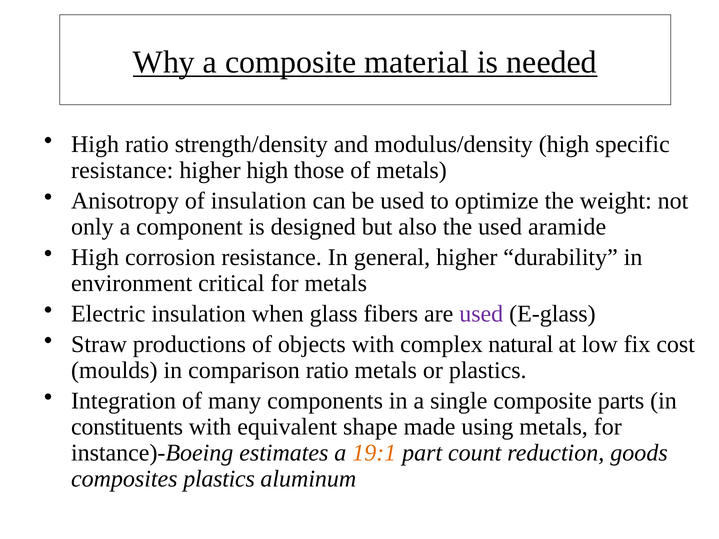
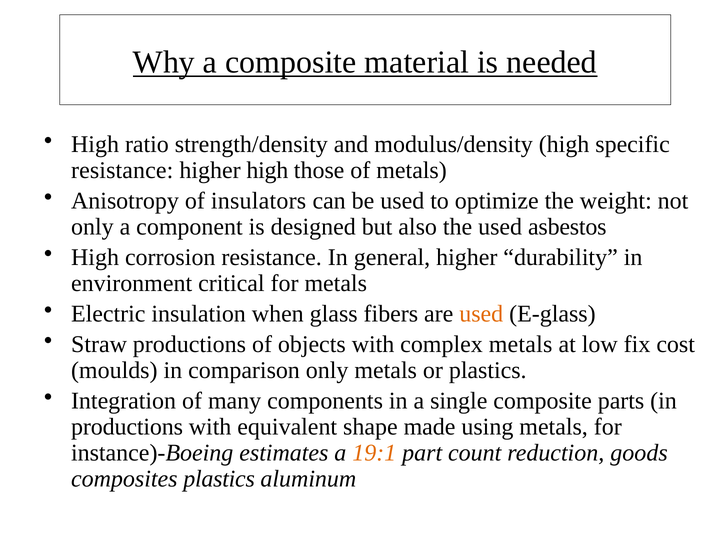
of insulation: insulation -> insulators (259, 201)
aramide: aramide -> asbestos (567, 227)
used colour: purple -> orange (481, 314)
complex natural: natural -> metals (521, 345)
comparison ratio: ratio -> only (327, 371)
constituents: constituents -> productions (127, 427)
